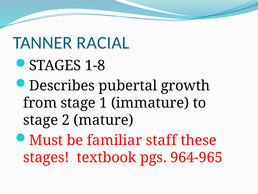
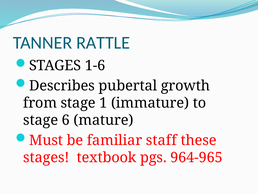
RACIAL: RACIAL -> RATTLE (103, 43)
1-8: 1-8 -> 1-6 (95, 65)
2: 2 -> 6 (66, 120)
